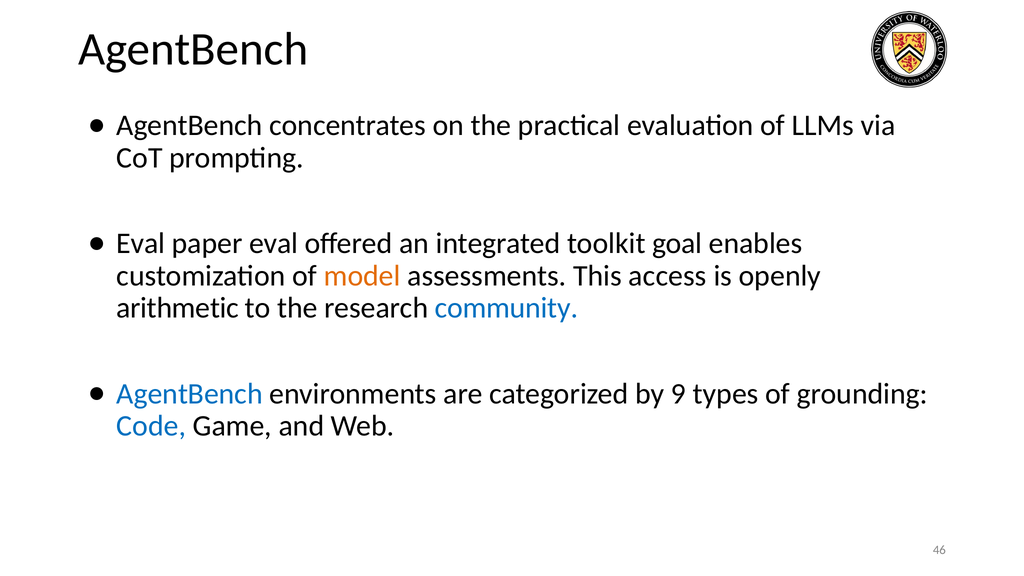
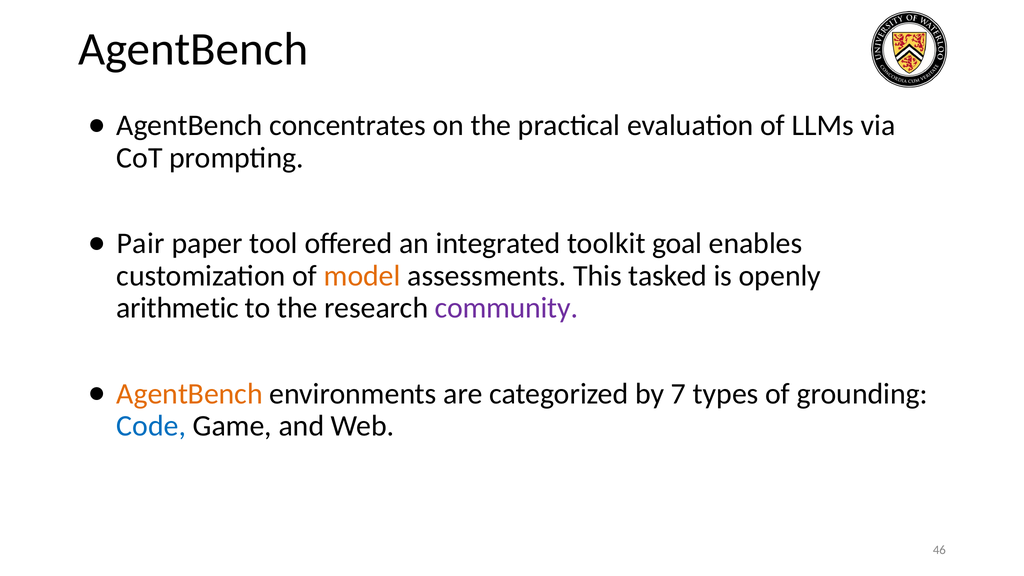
Eval: Eval -> Pair (141, 244)
paper eval: eval -> tool (274, 244)
access: access -> tasked (668, 276)
community colour: blue -> purple (506, 308)
AgentBench colour: blue -> orange (190, 394)
9: 9 -> 7 (679, 394)
